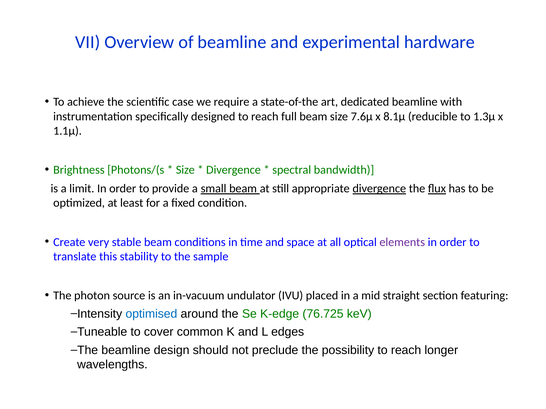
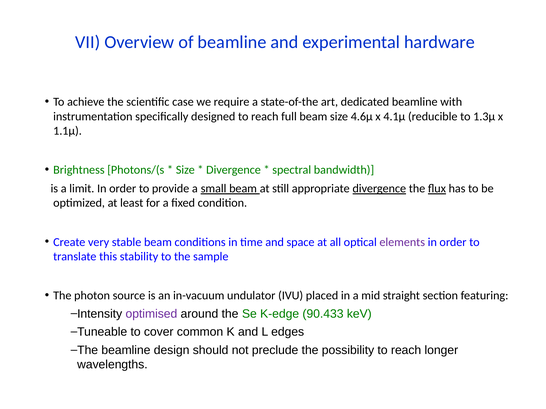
7.6μ: 7.6μ -> 4.6μ (362, 116)
8.1μ: 8.1μ -> 4.1μ (394, 116)
optimised colour: blue -> purple (151, 314)
76.725: 76.725 -> 90.433 (323, 314)
